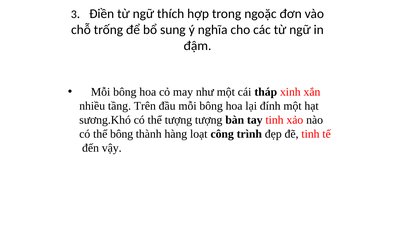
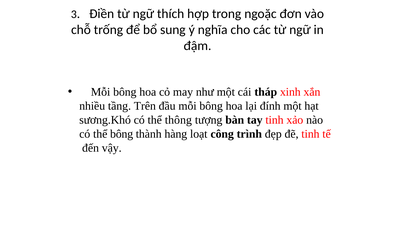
thể tượng: tượng -> thông (178, 120)
